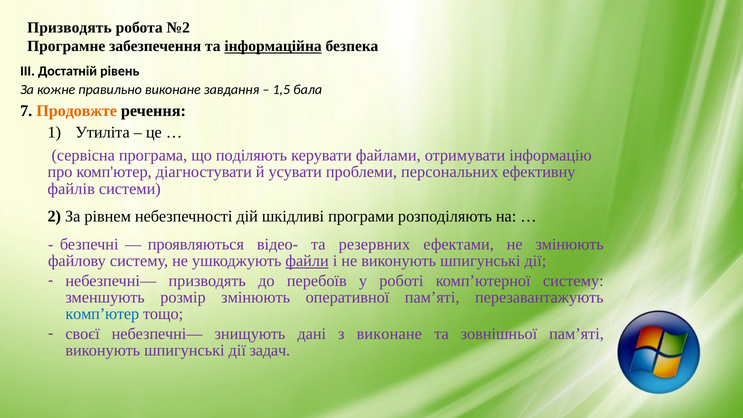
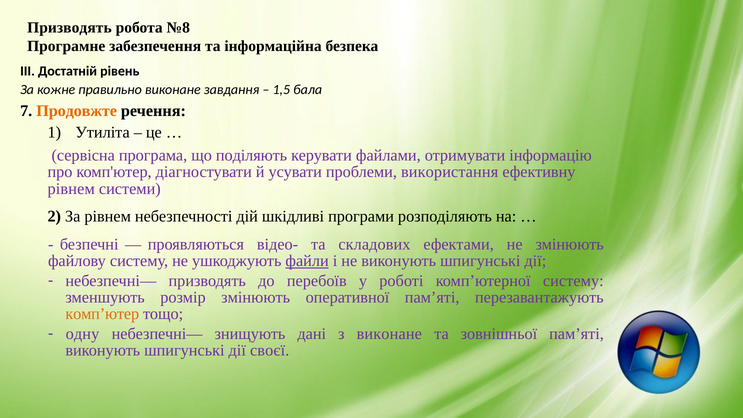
№2: №2 -> №8 (178, 28)
інформаційна underline: present -> none (273, 46)
персональних: персональних -> використання (450, 172)
файлів: файлів -> рівнем (71, 189)
резервних: резервних -> складових (374, 244)
комп’ютер colour: blue -> orange (102, 314)
своєї: своєї -> одну (82, 334)
задач: задач -> своєї (270, 350)
